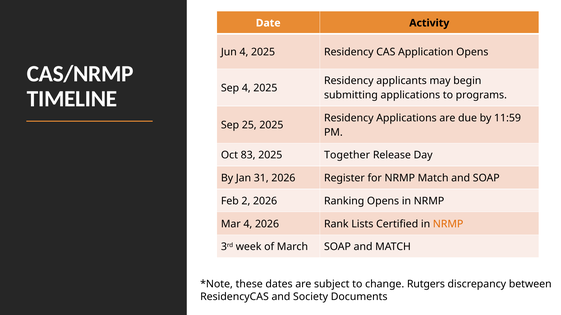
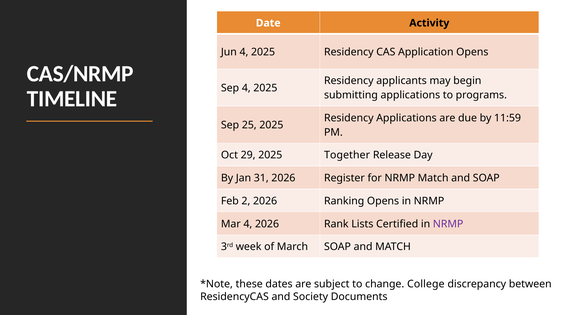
83: 83 -> 29 (248, 155)
NRMP colour: orange -> purple (448, 224)
Rutgers: Rutgers -> College (426, 285)
